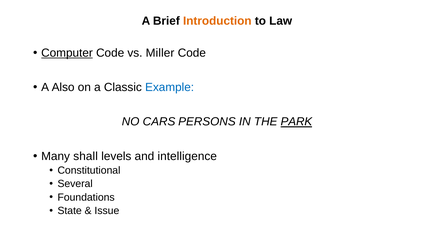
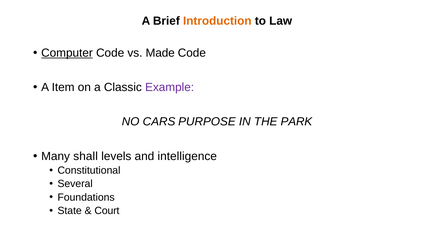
Miller: Miller -> Made (160, 53)
Also: Also -> Item (63, 87)
Example colour: blue -> purple (170, 87)
PERSONS: PERSONS -> PURPOSE (207, 122)
PARK underline: present -> none (296, 122)
Issue: Issue -> Court (107, 211)
